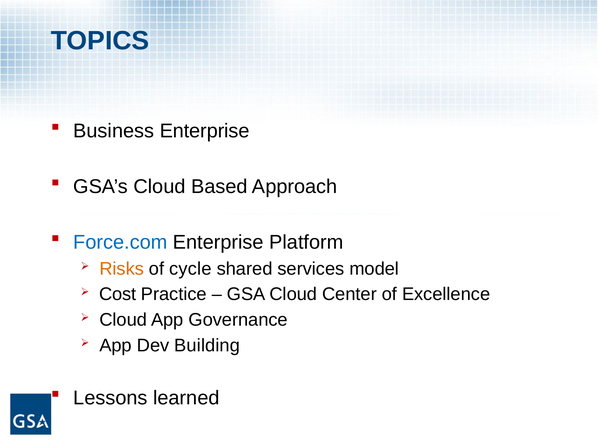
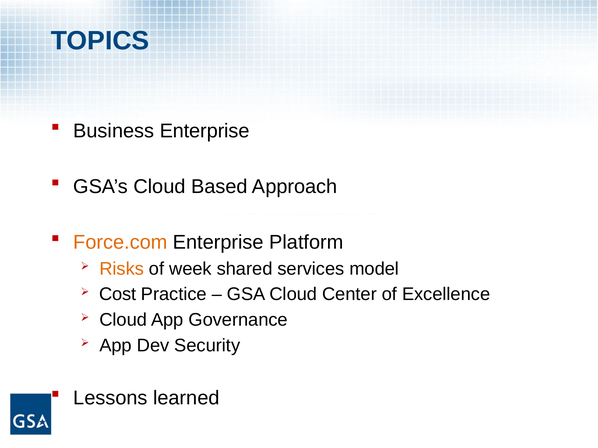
Force.com colour: blue -> orange (120, 243)
cycle: cycle -> week (190, 269)
Building: Building -> Security (207, 346)
